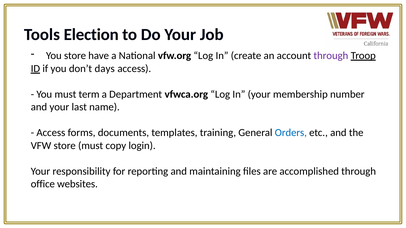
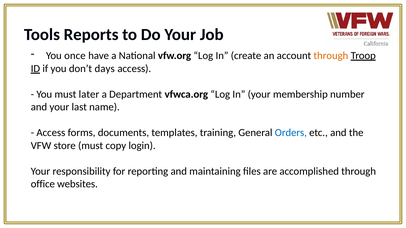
Election: Election -> Reports (91, 35)
You store: store -> once (75, 56)
through colour: purple -> orange (331, 56)
term: term -> later (89, 94)
